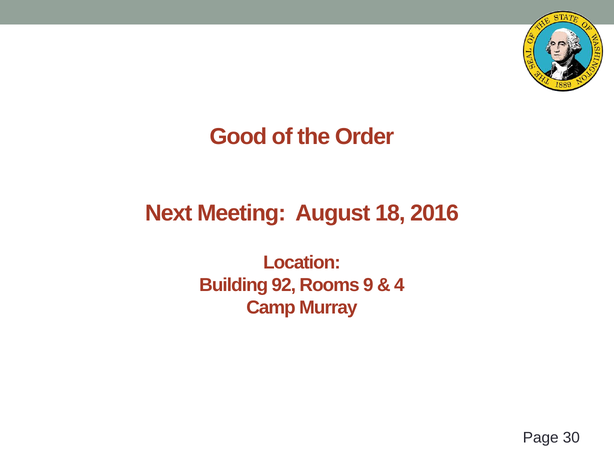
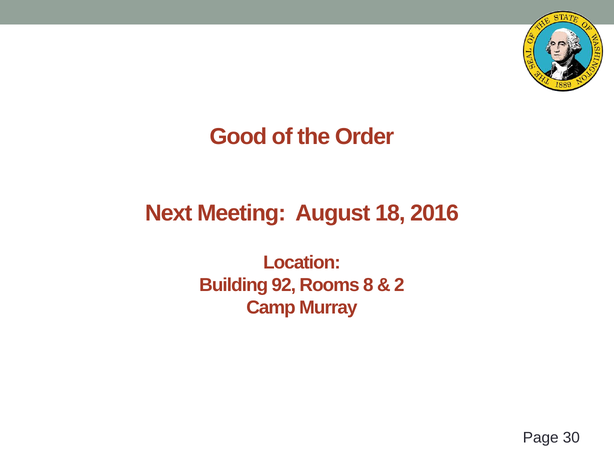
9: 9 -> 8 (368, 285)
4: 4 -> 2 (399, 285)
